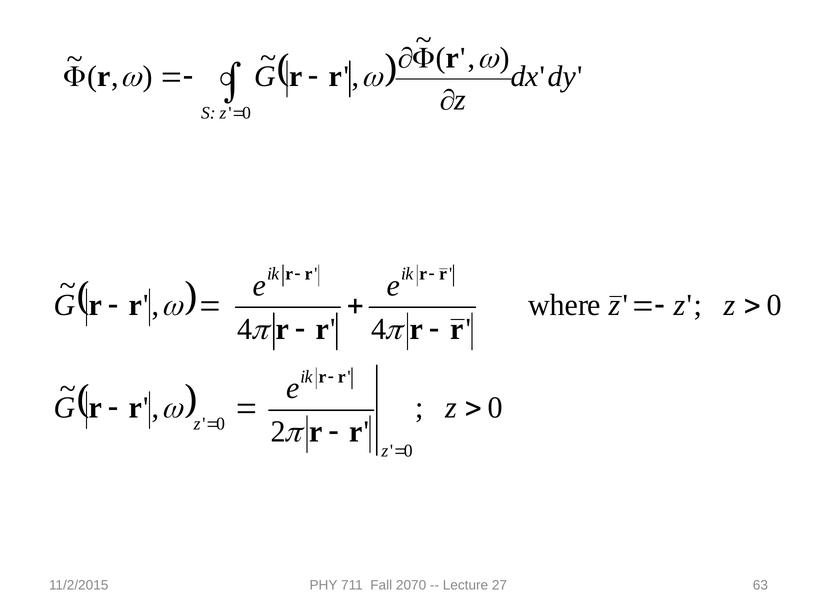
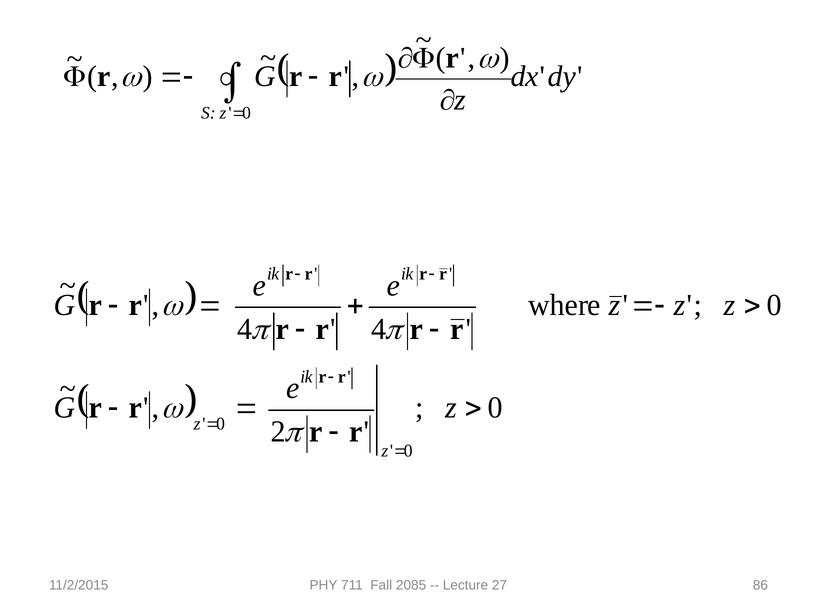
2070: 2070 -> 2085 (411, 585)
63: 63 -> 86 (760, 585)
